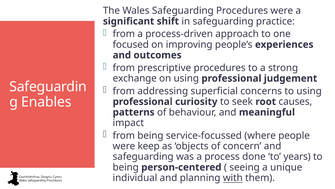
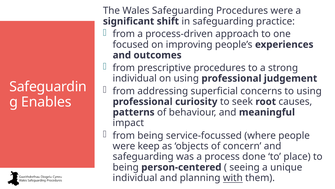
exchange: exchange -> individual (135, 78)
years: years -> place (297, 156)
